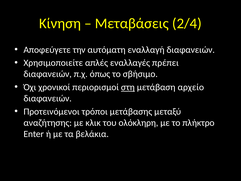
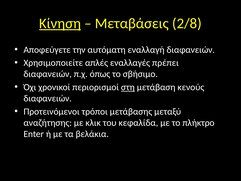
Κίνηση underline: none -> present (60, 23)
2/4: 2/4 -> 2/8 (187, 23)
αρχείο: αρχείο -> κενούς (191, 87)
ολόκληρη: ολόκληρη -> κεφαλίδα (138, 123)
